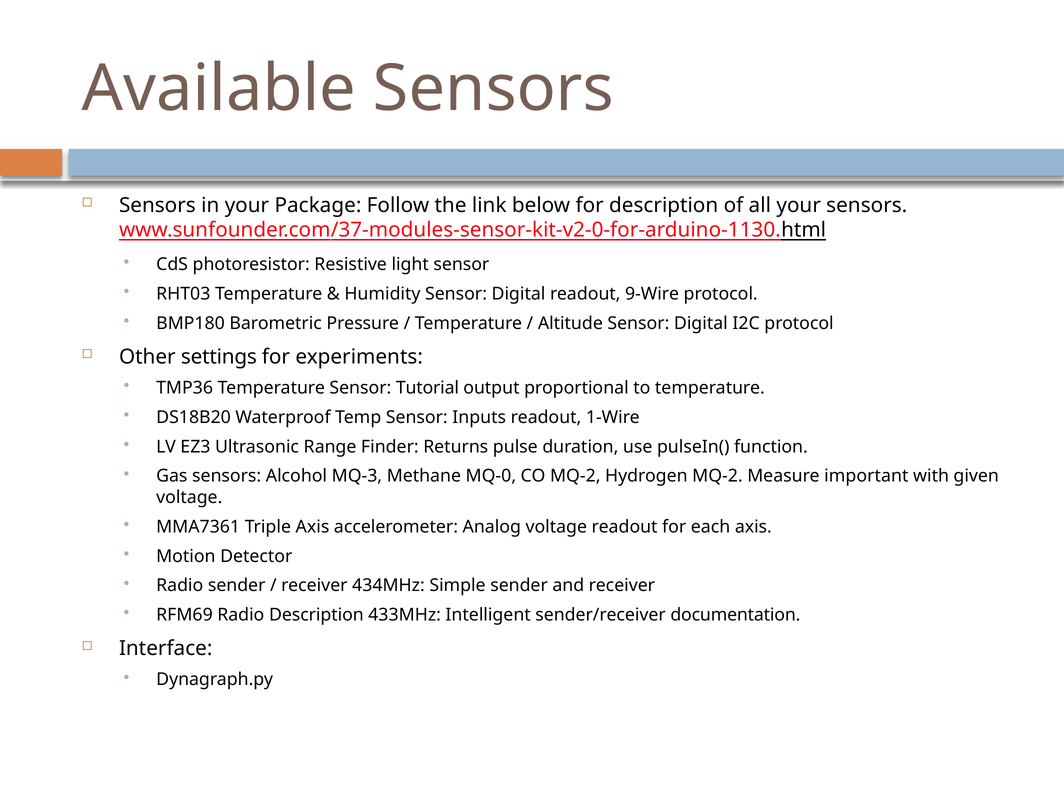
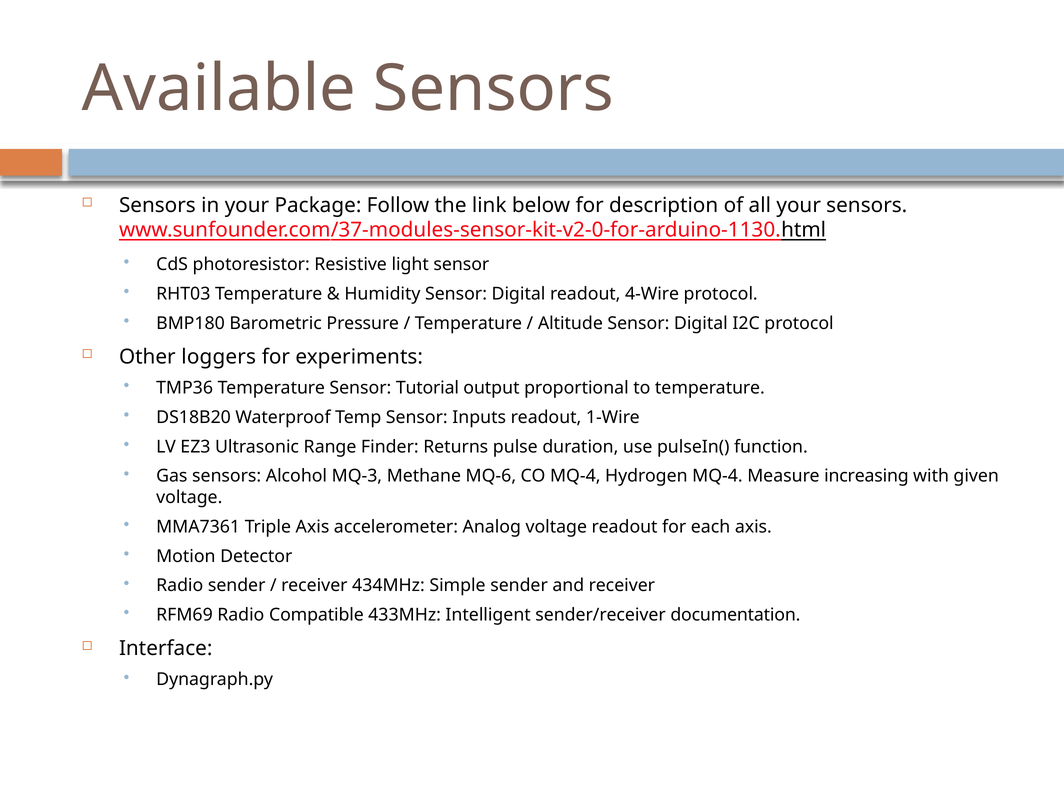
9-Wire: 9-Wire -> 4-Wire (652, 294)
settings: settings -> loggers (219, 357)
MQ-0: MQ-0 -> MQ-6 (491, 476)
CO MQ-2: MQ-2 -> MQ-4 (575, 476)
Hydrogen MQ-2: MQ-2 -> MQ-4 (717, 476)
important: important -> increasing (866, 476)
Radio Description: Description -> Compatible (316, 615)
